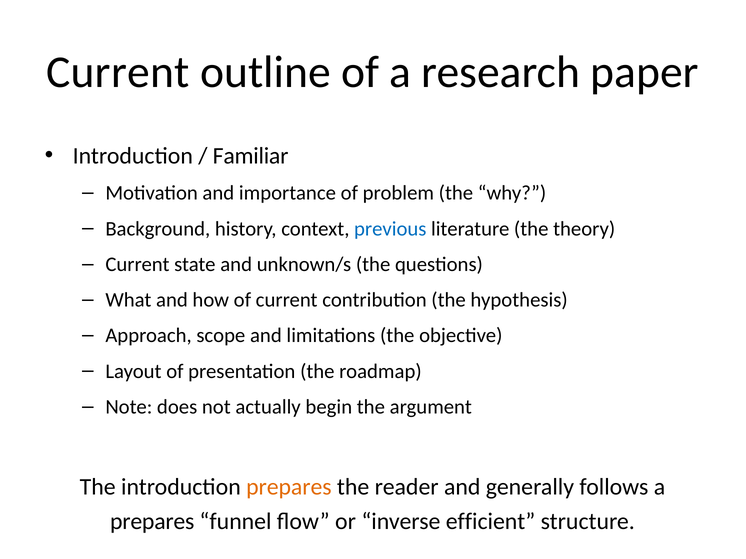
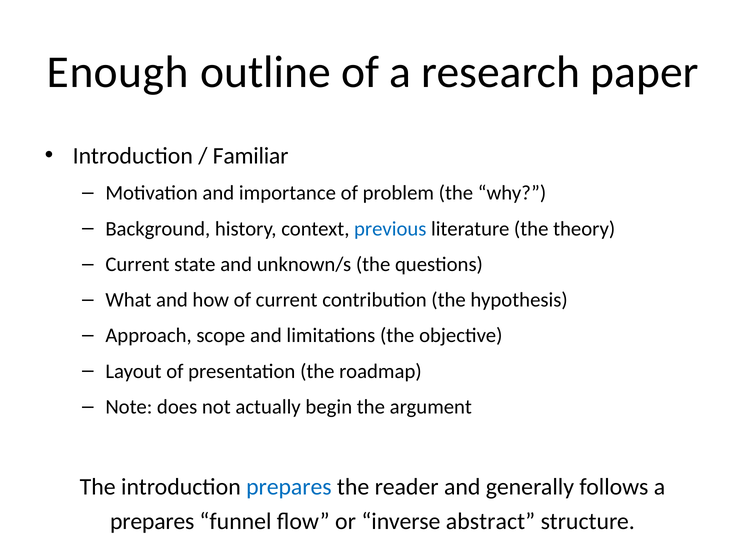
Current: Current -> Enough (118, 72)
prepares colour: orange -> blue (289, 487)
efficient: efficient -> abstract (490, 522)
